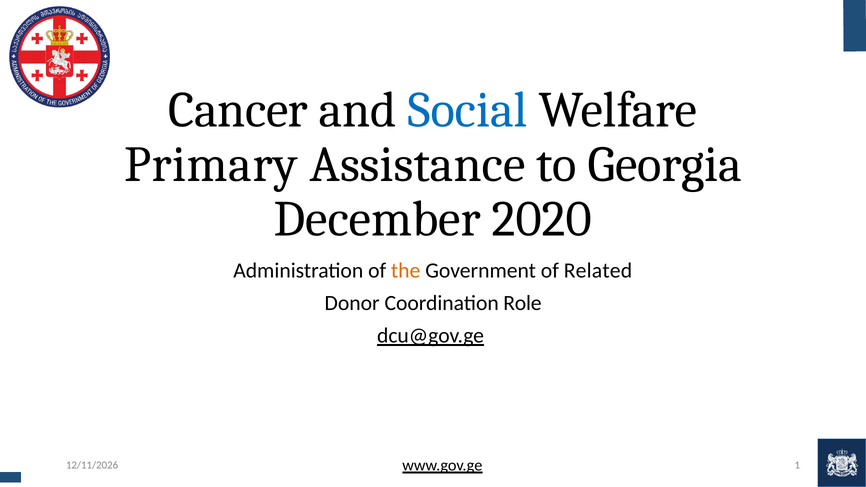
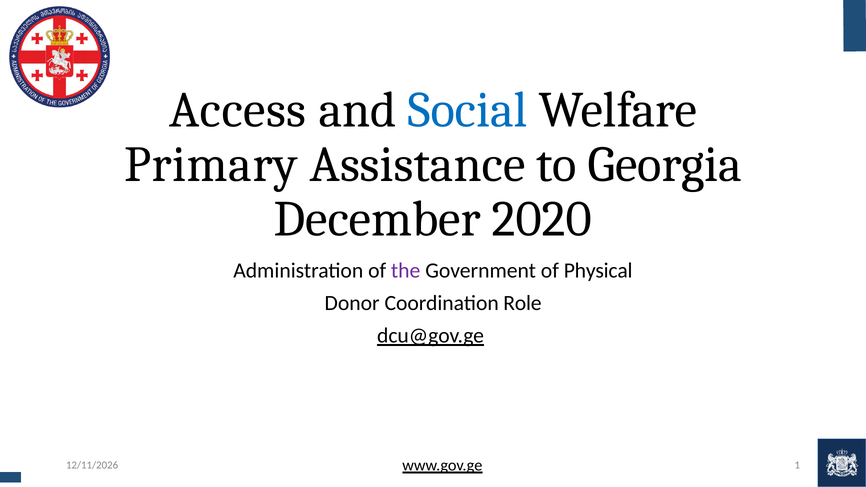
Cancer: Cancer -> Access (238, 110)
the colour: orange -> purple (406, 271)
Related: Related -> Physical (598, 271)
